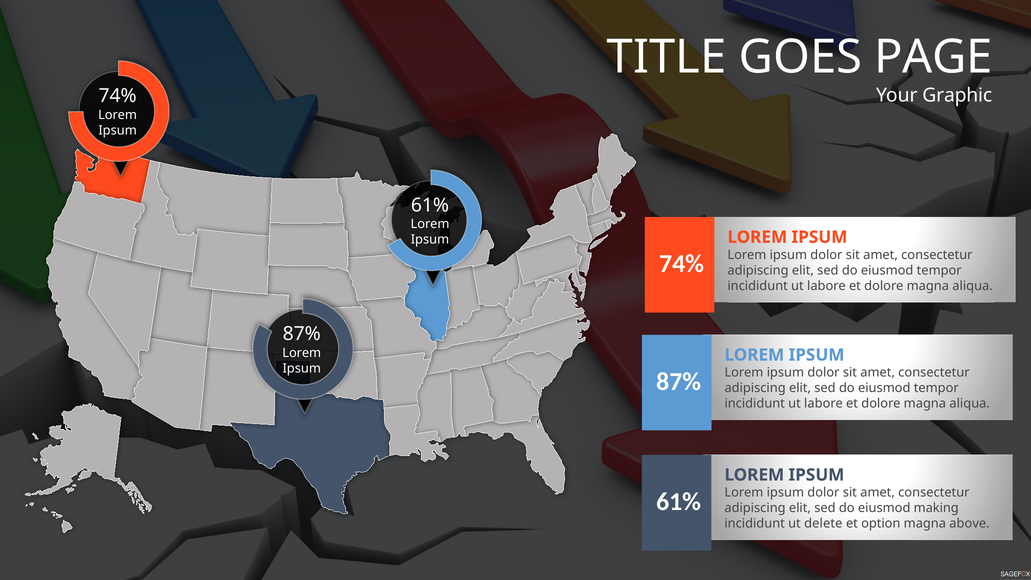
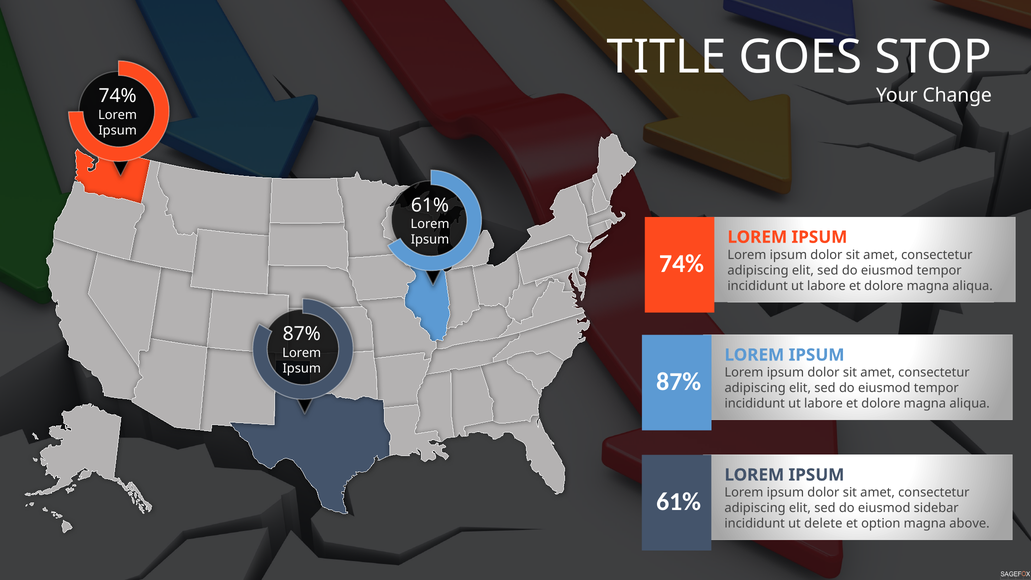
PAGE: PAGE -> STOP (933, 57)
Graphic: Graphic -> Change (957, 95)
making: making -> sidebar (936, 508)
